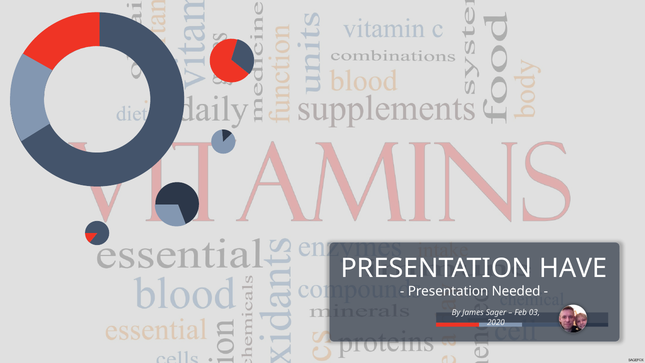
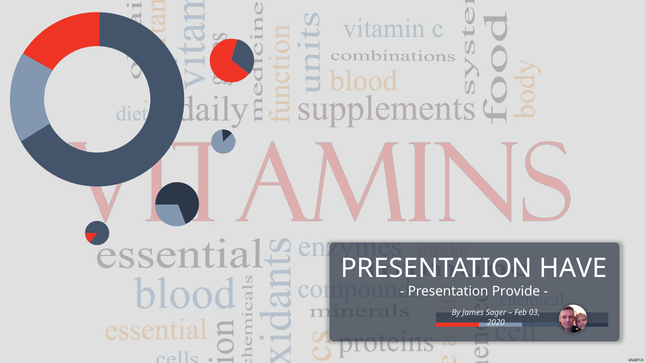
Needed: Needed -> Provide (516, 291)
